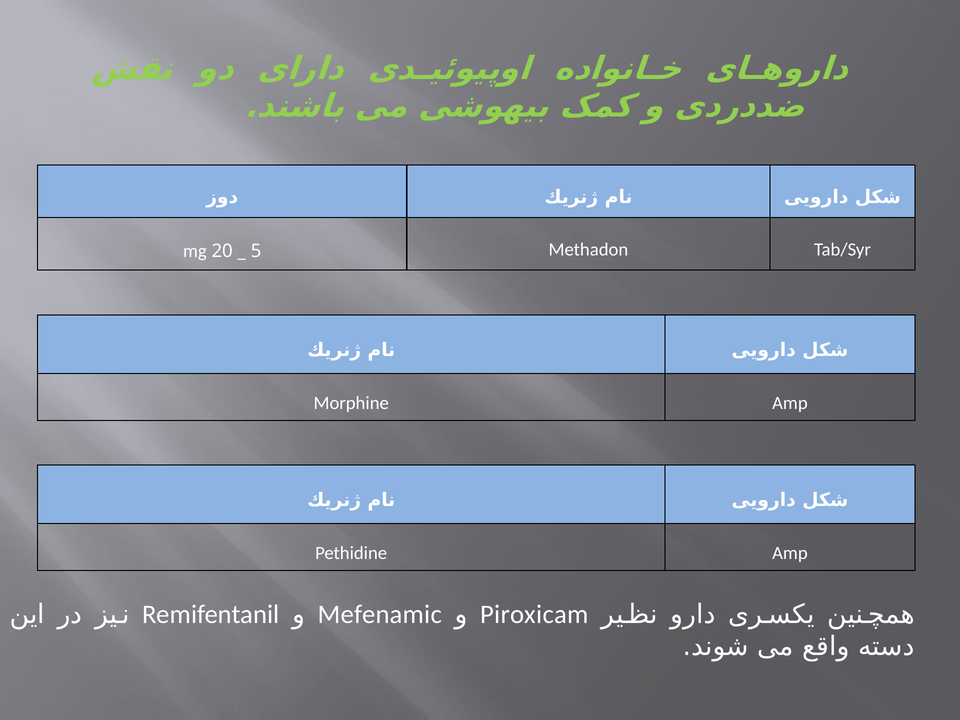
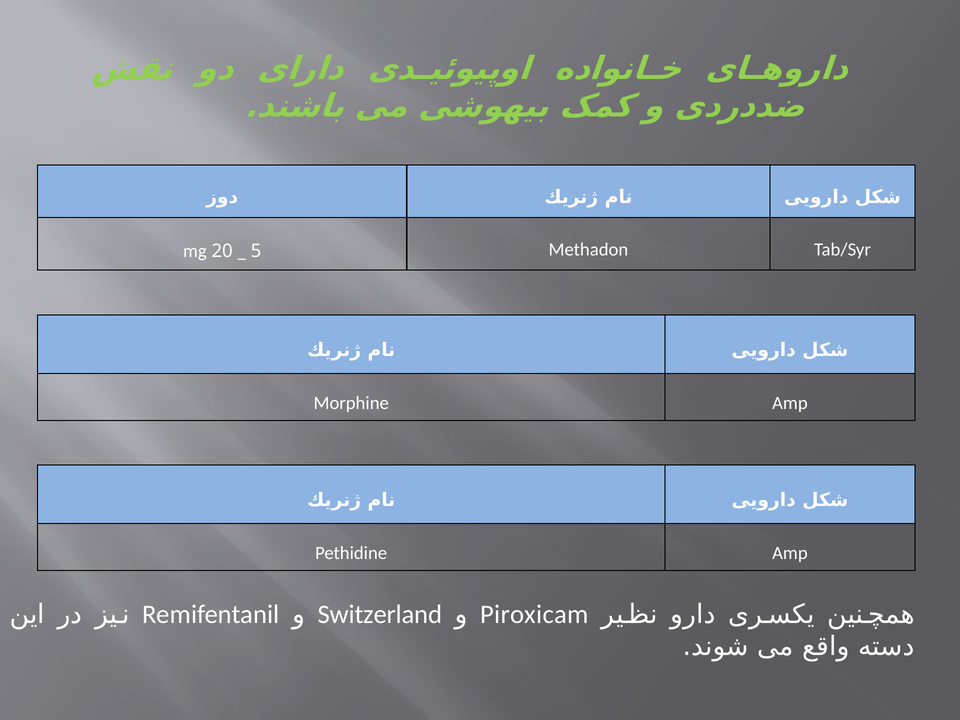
Mefenamic: Mefenamic -> Switzerland (380, 614)
